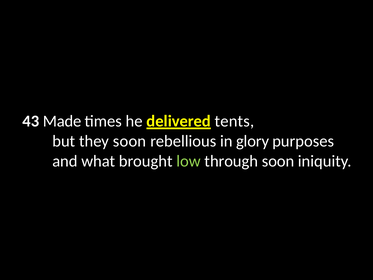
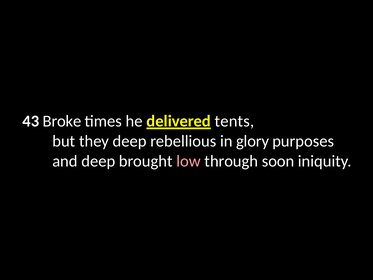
Made: Made -> Broke (62, 121)
they soon: soon -> deep (130, 141)
and what: what -> deep (98, 161)
low colour: light green -> pink (189, 161)
